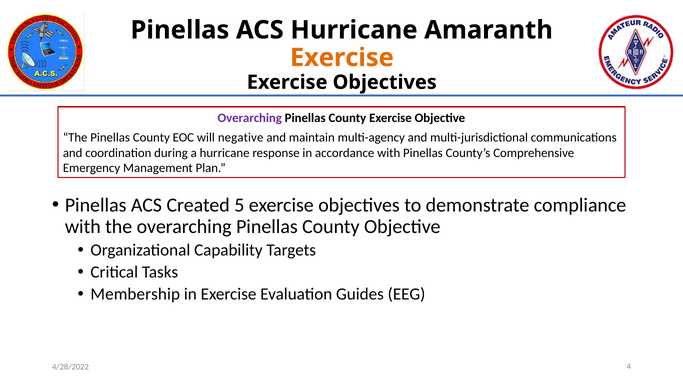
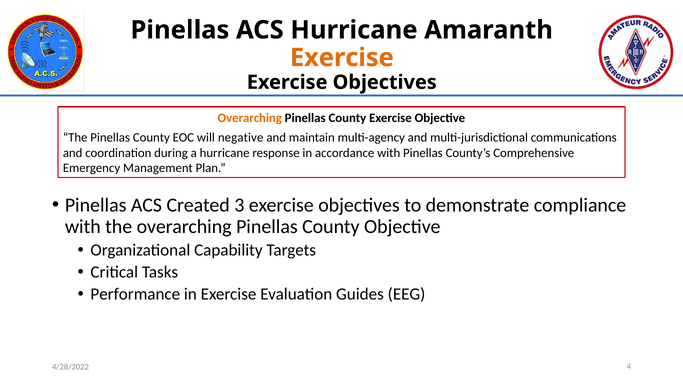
Overarching colour: purple -> orange (250, 118)
5: 5 -> 3 (239, 205)
Membership: Membership -> Performance (135, 294)
